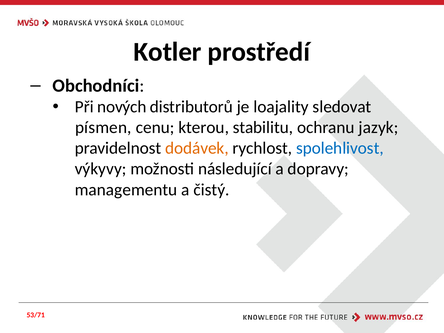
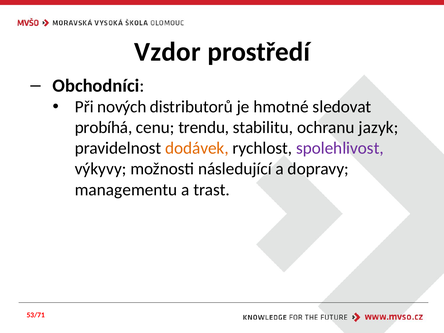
Kotler: Kotler -> Vzdor (167, 52)
loajality: loajality -> hmotné (281, 107)
písmen: písmen -> probíhá (104, 128)
kterou: kterou -> trendu (204, 128)
spolehlivost colour: blue -> purple (340, 148)
čistý: čistý -> trast (212, 190)
